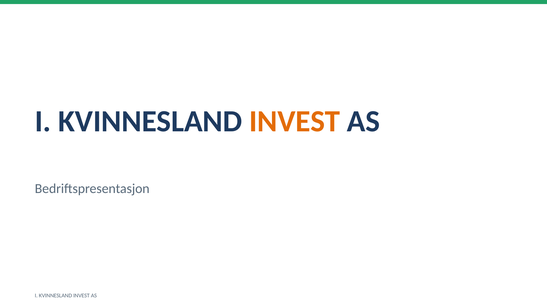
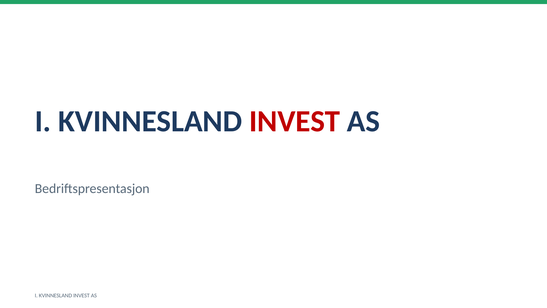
INVEST colour: orange -> red (295, 121)
